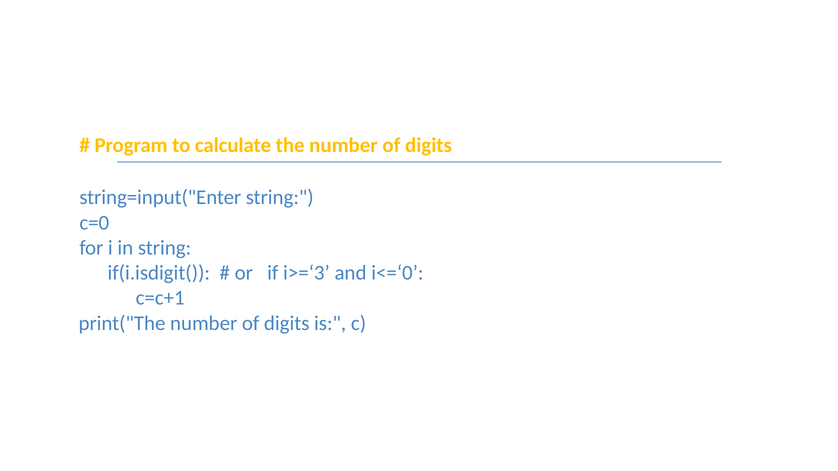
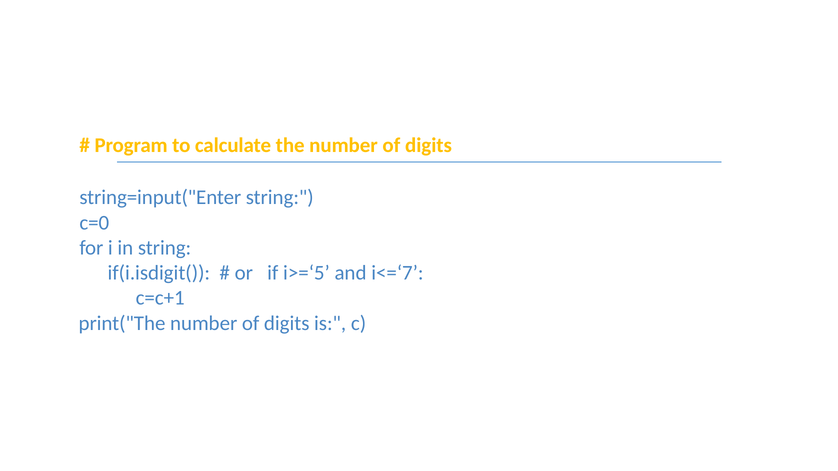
i>=‘3: i>=‘3 -> i>=‘5 (306, 273)
i<=‘0: i<=‘0 -> i<=‘7 (397, 273)
